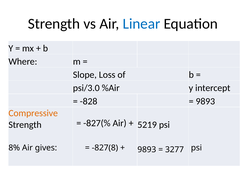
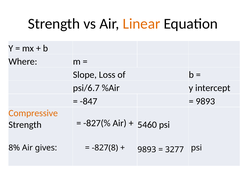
Linear colour: blue -> orange (141, 24)
psi/3.0: psi/3.0 -> psi/6.7 (86, 88)
-828: -828 -> -847 (89, 102)
5219: 5219 -> 5460 (147, 125)
